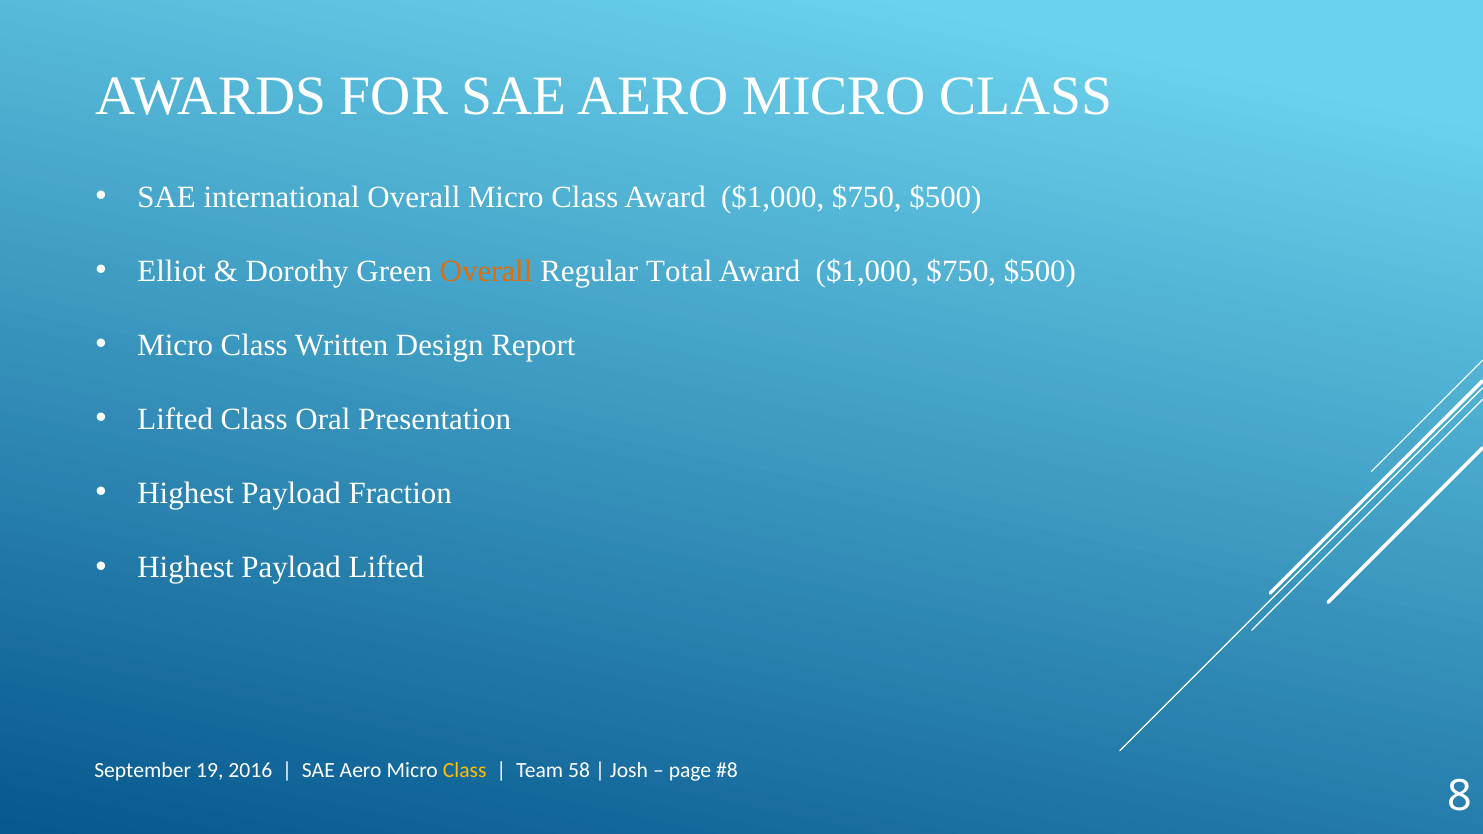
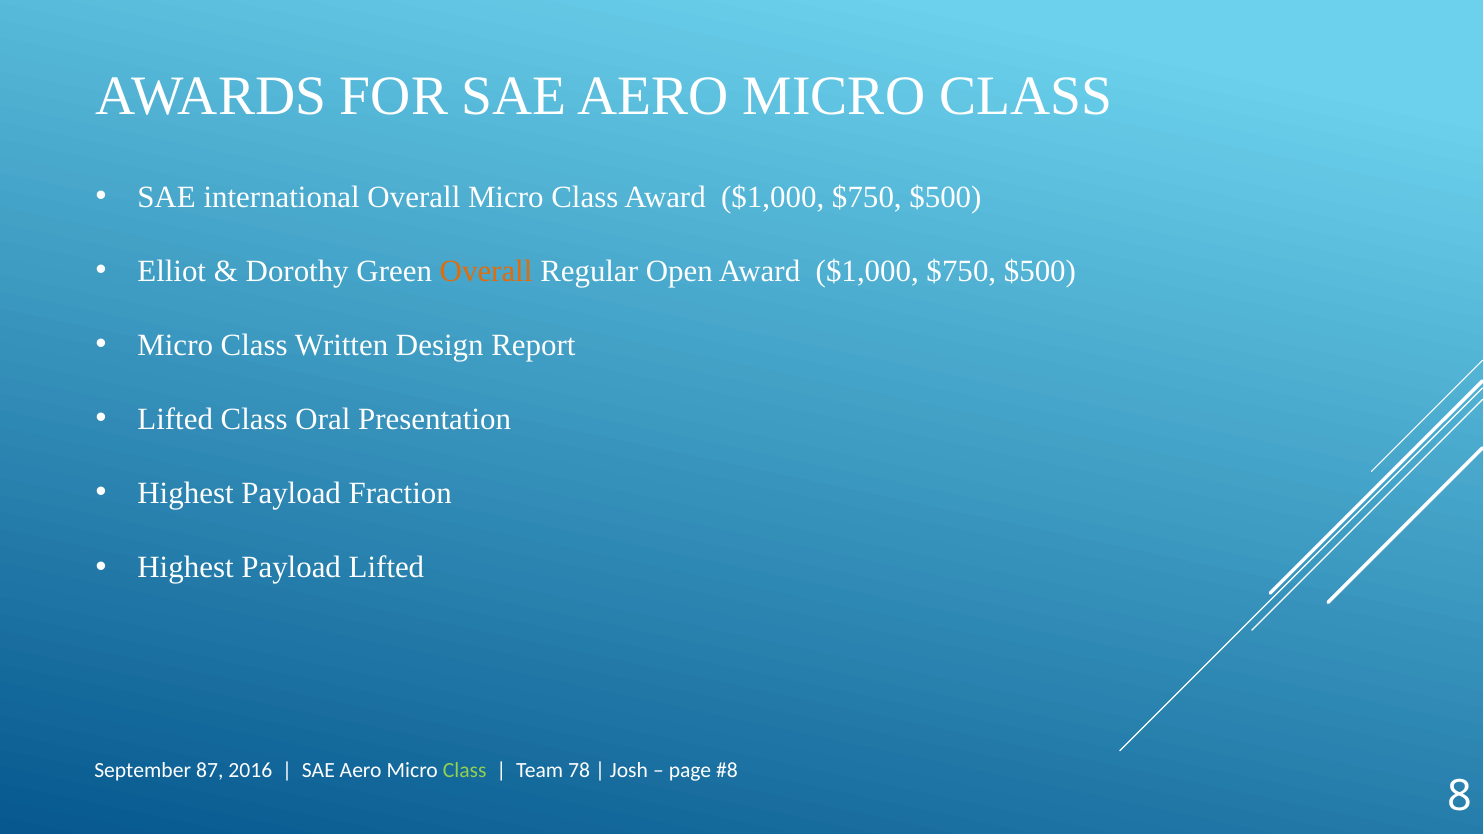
Total: Total -> Open (679, 271)
19: 19 -> 87 (210, 771)
Class colour: yellow -> light green (465, 771)
58: 58 -> 78 (579, 771)
